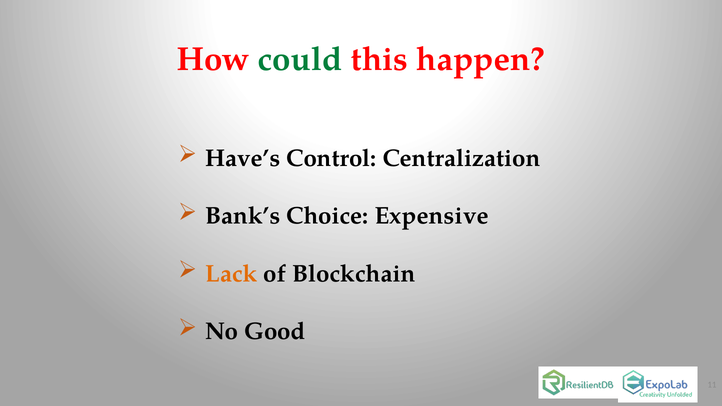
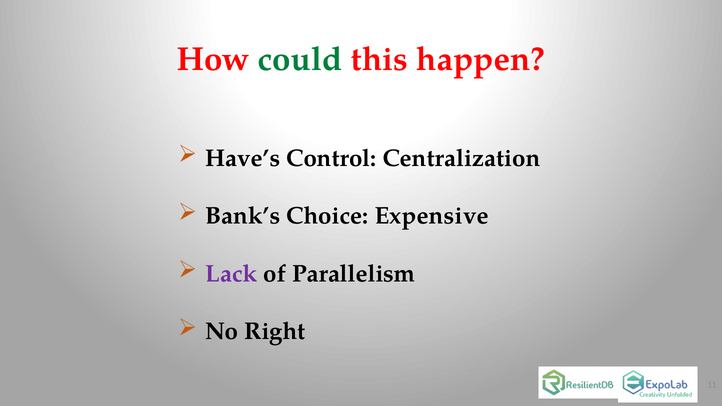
Lack colour: orange -> purple (231, 274)
Blockchain: Blockchain -> Parallelism (354, 274)
Good: Good -> Right (275, 332)
